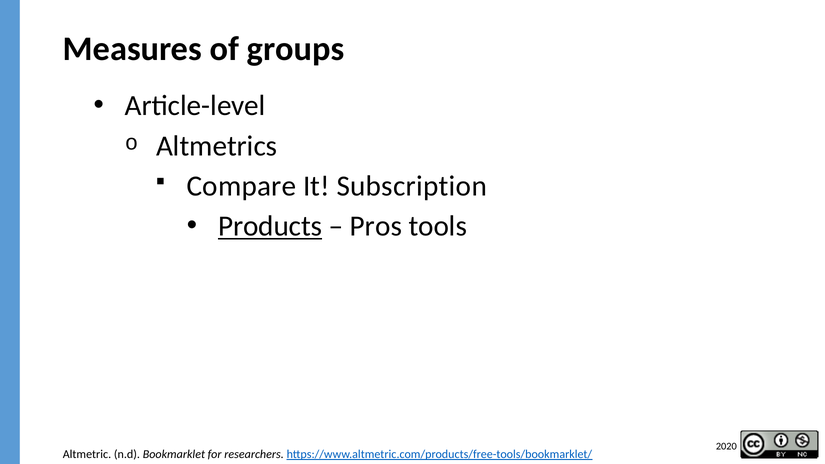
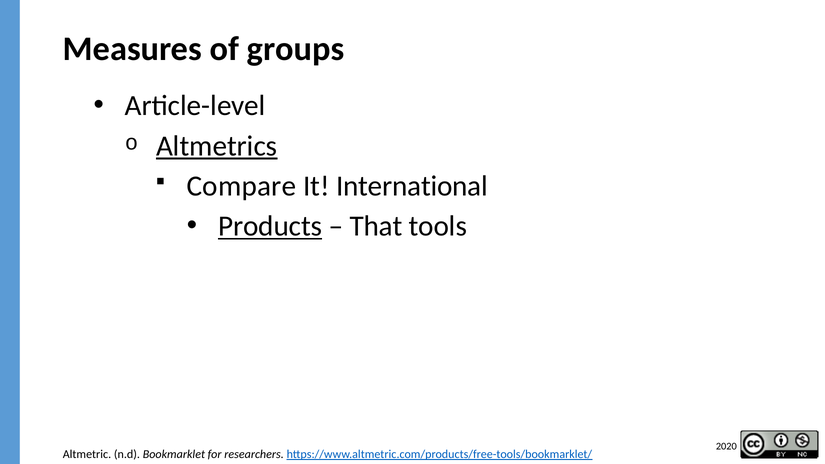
Altmetrics underline: none -> present (217, 146)
Subscription: Subscription -> International (412, 186)
Pros: Pros -> That (376, 226)
